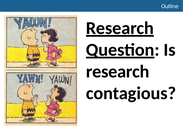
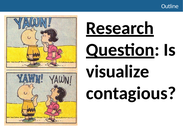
research: research -> visualize (118, 72)
